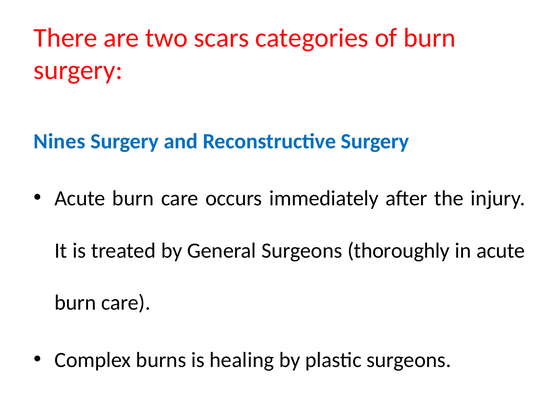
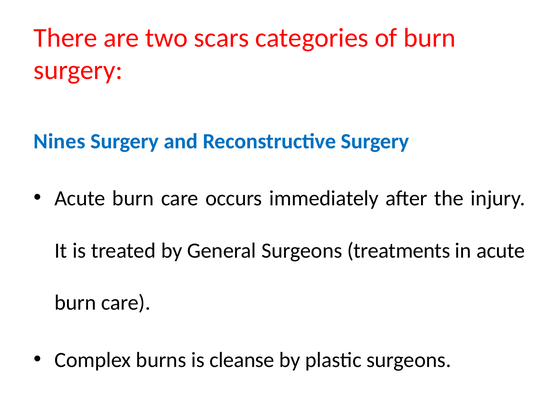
thoroughly: thoroughly -> treatments (399, 251)
healing: healing -> cleanse (242, 360)
